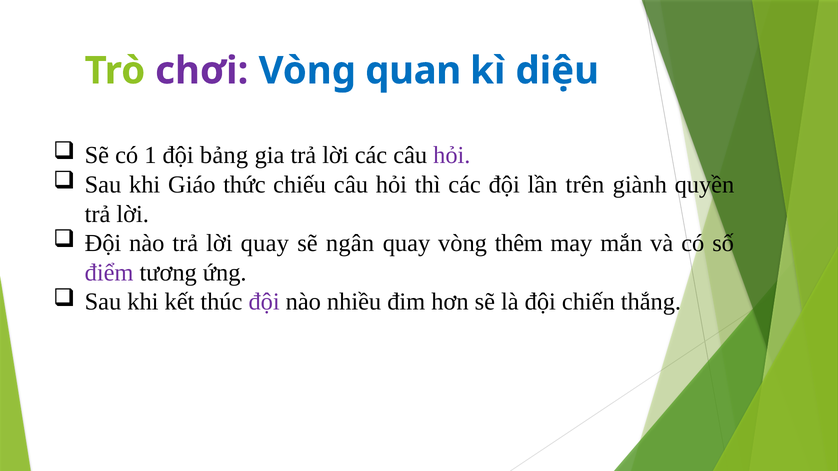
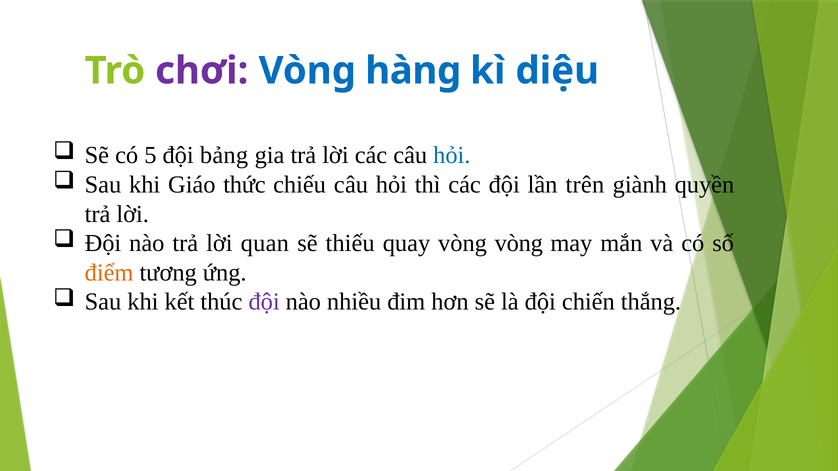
quan: quan -> hàng (413, 71)
1: 1 -> 5 (150, 155)
hỏi colour: purple -> blue (452, 155)
lời quay: quay -> quan (265, 243)
ngân: ngân -> thiếu (350, 243)
vòng thêm: thêm -> vòng (519, 243)
điểm colour: purple -> orange (109, 273)
